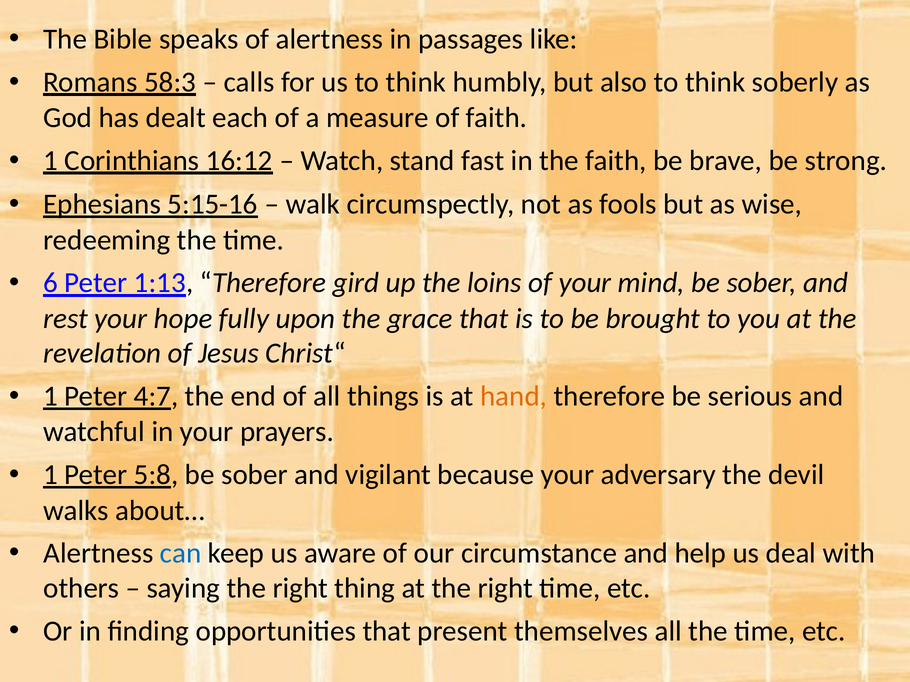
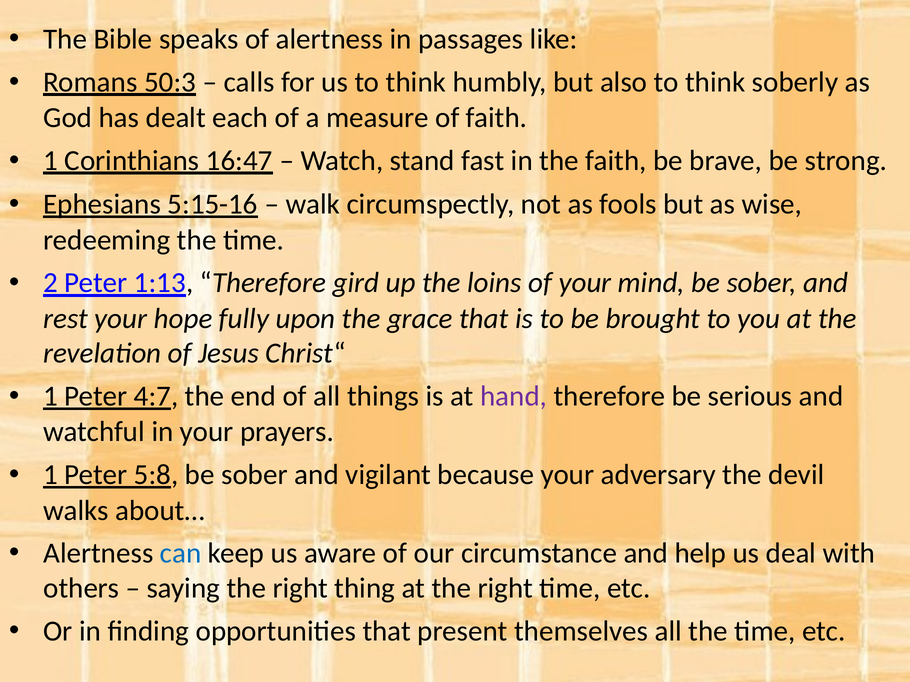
58:3: 58:3 -> 50:3 (170, 82)
16:12: 16:12 -> 16:47 (239, 161)
6: 6 -> 2 (51, 283)
hand colour: orange -> purple (514, 397)
